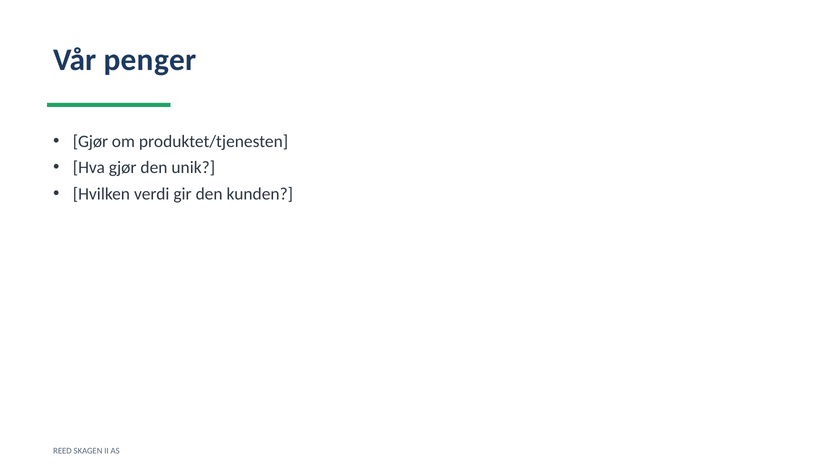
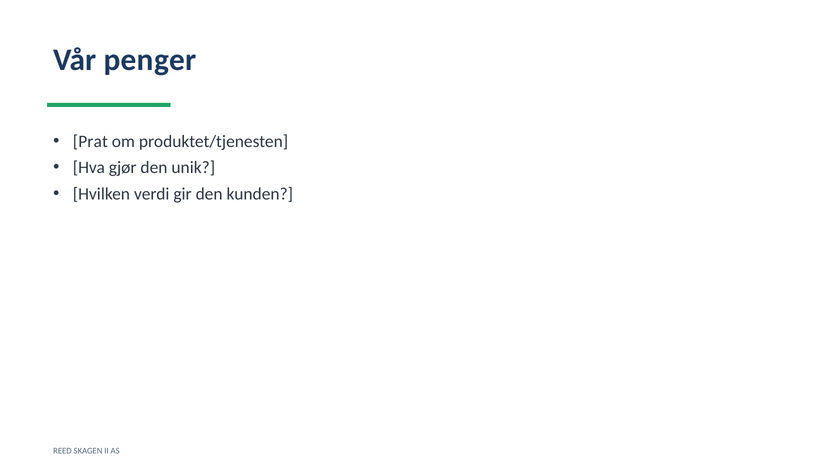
Gjør: Gjør -> Prat (90, 142)
